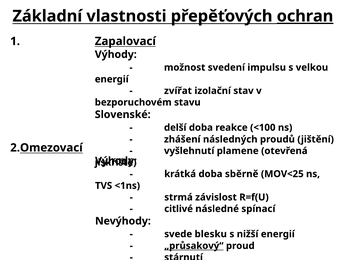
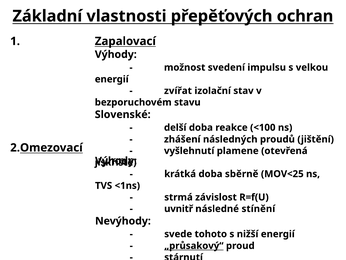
ochran underline: present -> none (305, 16)
citlivé: citlivé -> uvnitř (179, 208)
spínací: spínací -> stínění (258, 208)
blesku: blesku -> tohoto (211, 234)
